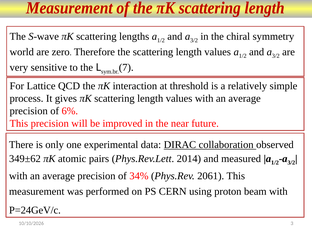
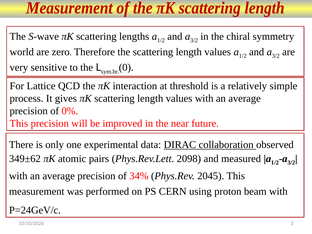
7: 7 -> 0 (126, 68)
6%: 6% -> 0% (70, 111)
2014: 2014 -> 2098 (189, 159)
2061: 2061 -> 2045 (211, 176)
